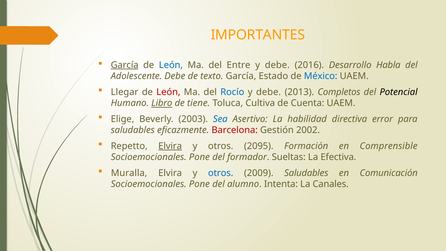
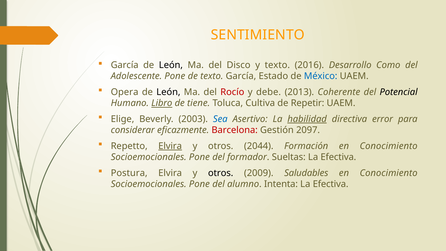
IMPORTANTES: IMPORTANTES -> SENTIMIENTO (258, 35)
García underline: present -> none (125, 65)
León colour: blue -> black (171, 65)
Entre: Entre -> Disco (239, 65)
debe: debe -> texto (277, 65)
Habla: Habla -> Como (388, 65)
Adolescente Debe: Debe -> Pone (175, 76)
Llegar: Llegar -> Opera (125, 92)
León colour: red -> black (168, 92)
Rocío colour: blue -> red (232, 92)
Completos: Completos -> Coherente (339, 92)
Cuenta: Cuenta -> Repetir (308, 103)
habilidad underline: none -> present (307, 119)
saludables: saludables -> considerar (133, 130)
2002: 2002 -> 2097 (308, 130)
2095: 2095 -> 2044 (259, 146)
Formación en Comprensible: Comprensible -> Conocimiento (389, 146)
Muralla: Muralla -> Postura (129, 173)
otros colour: blue -> black (221, 173)
Comunicación: Comunicación -> Conocimiento (389, 173)
Canales: Canales -> Efectiva (331, 184)
